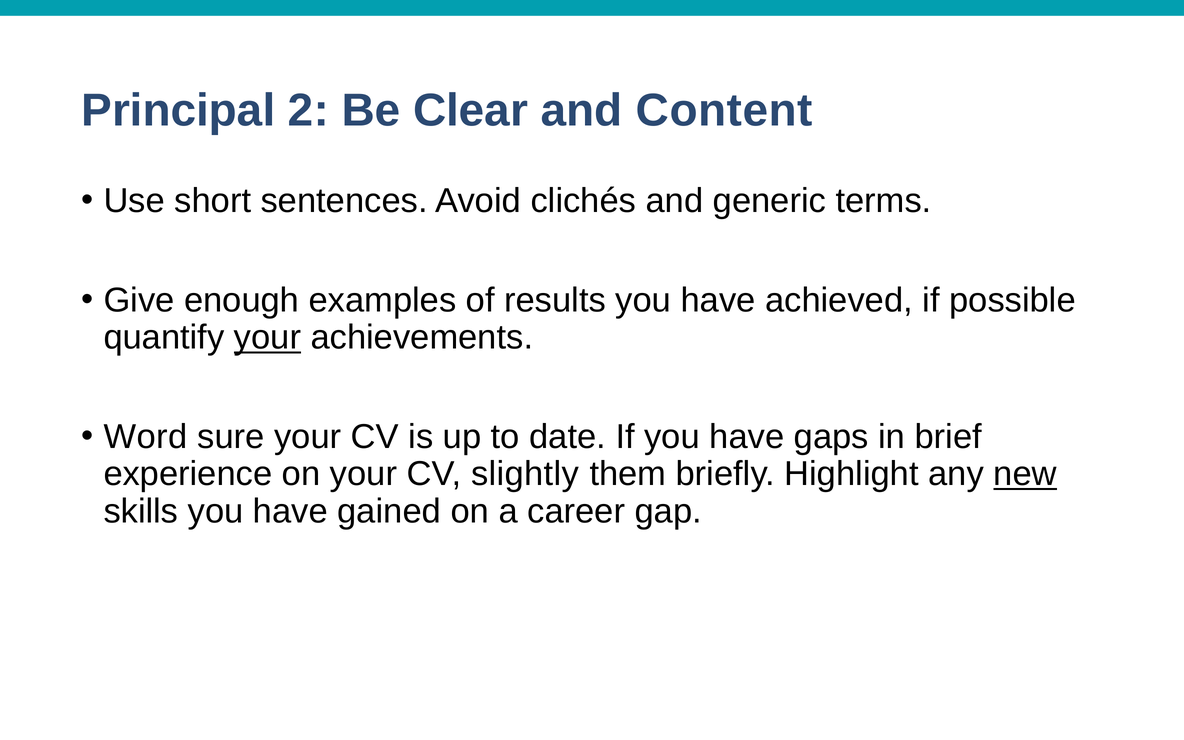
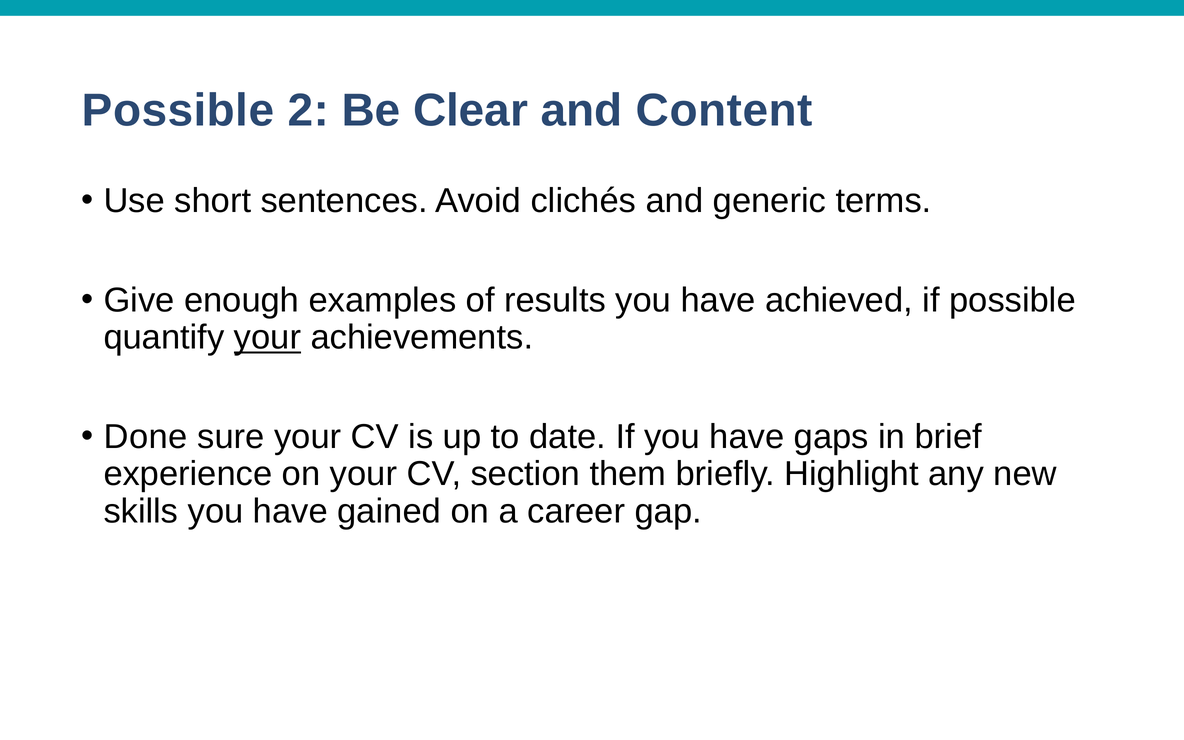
Principal: Principal -> Possible (178, 111)
Word: Word -> Done (146, 437)
slightly: slightly -> section (525, 474)
new underline: present -> none (1025, 474)
